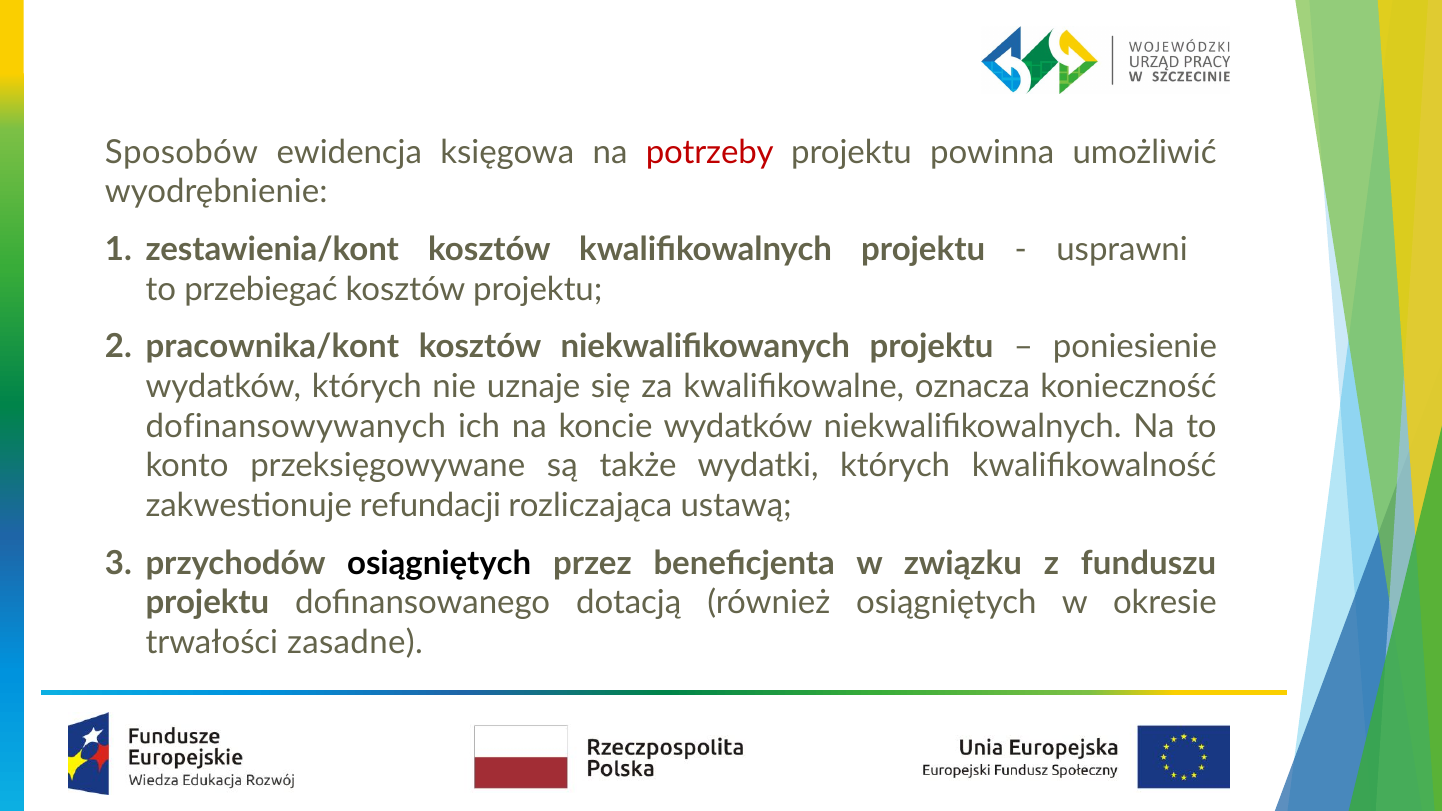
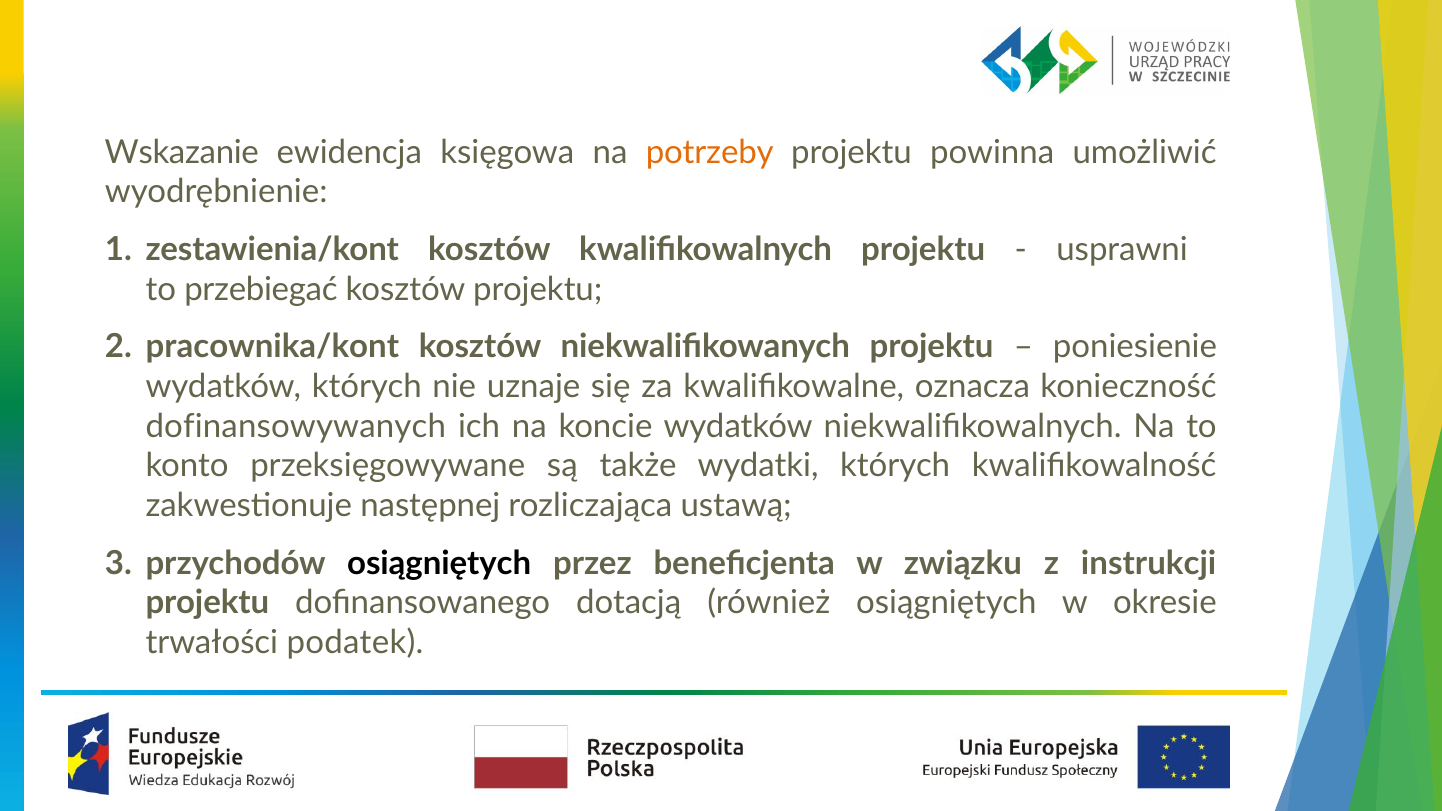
Sposobów: Sposobów -> Wskazanie (182, 152)
potrzeby colour: red -> orange (710, 152)
refundacji: refundacji -> następnej (430, 506)
funduszu: funduszu -> instrukcji (1149, 563)
zasadne: zasadne -> podatek (355, 643)
